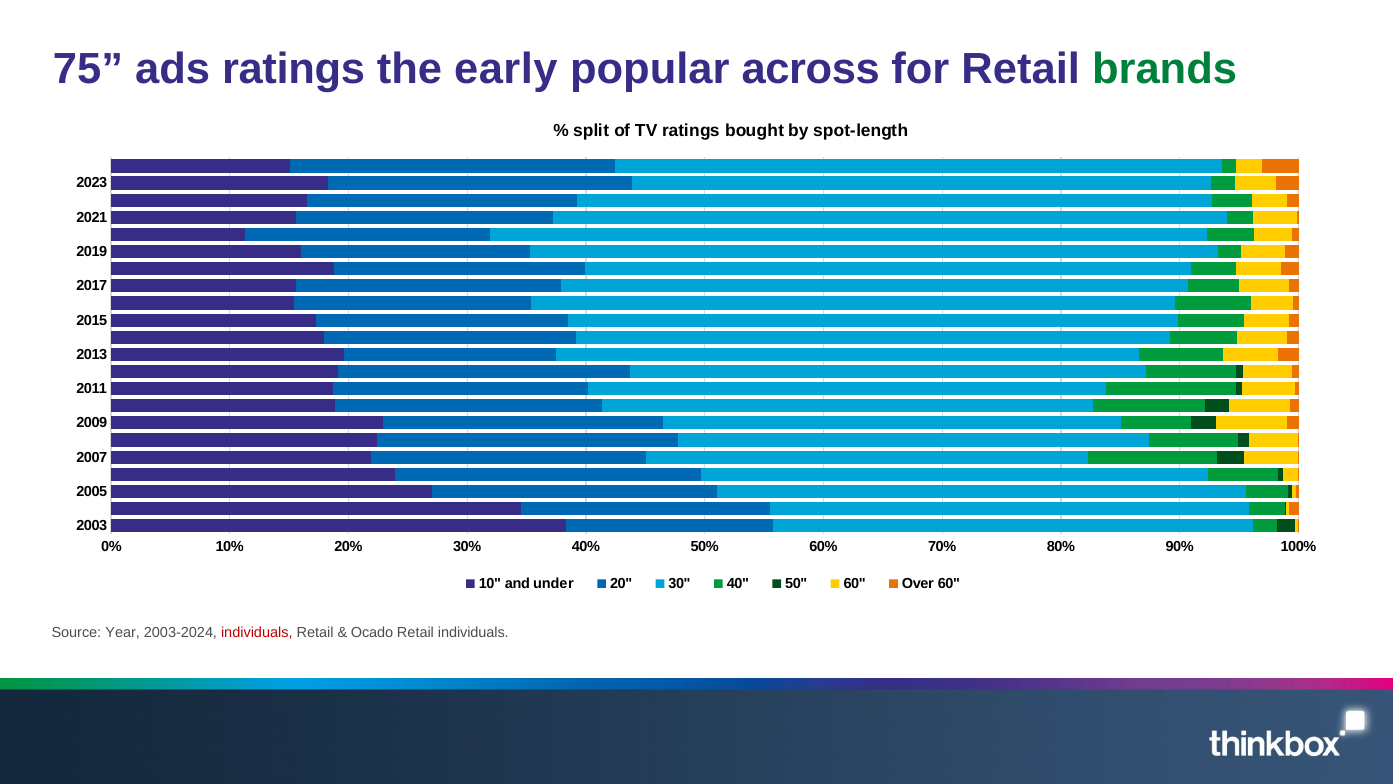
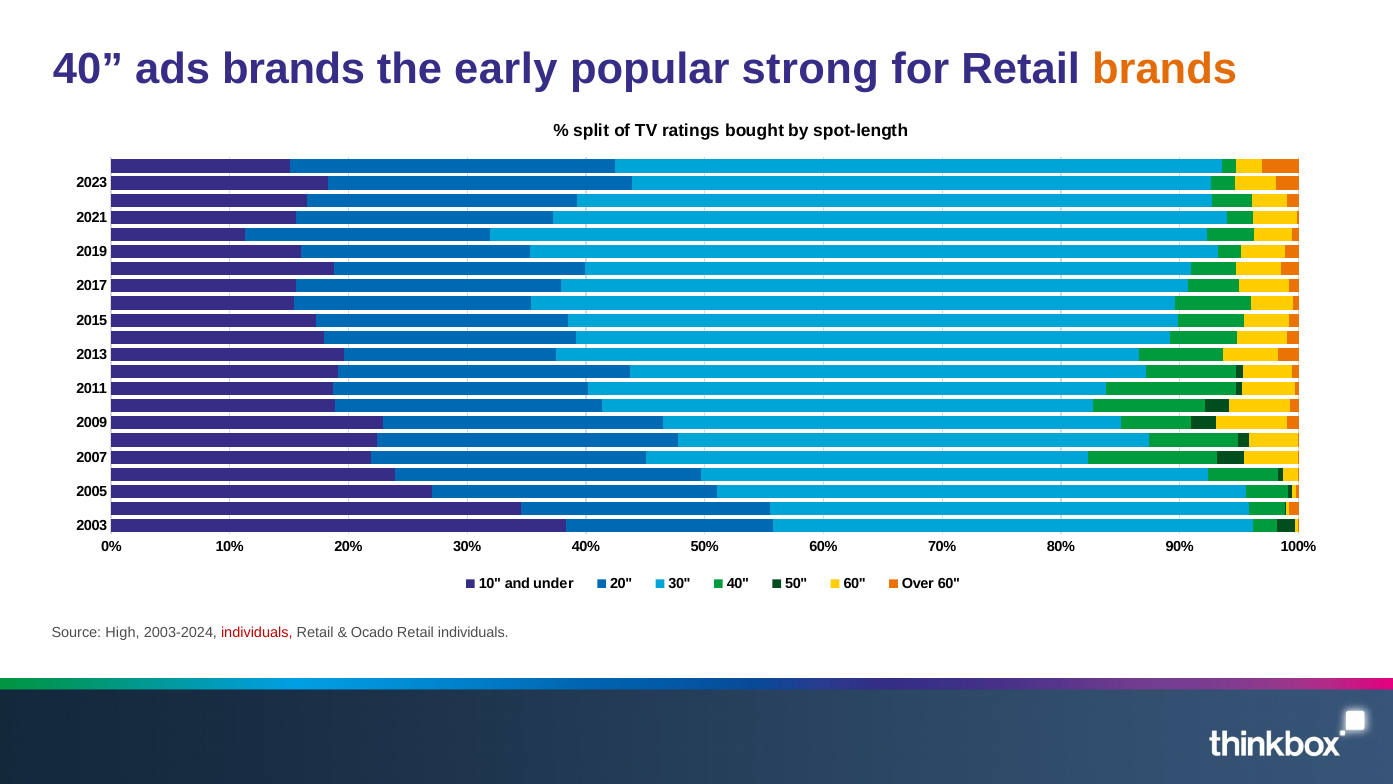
75: 75 -> 40 (88, 70)
ads ratings: ratings -> brands (294, 70)
across: across -> strong (810, 70)
brands colour: green -> orange (1165, 70)
Year: Year -> High (123, 632)
